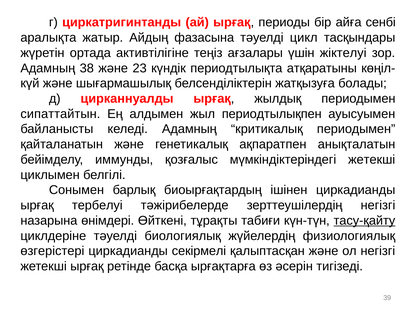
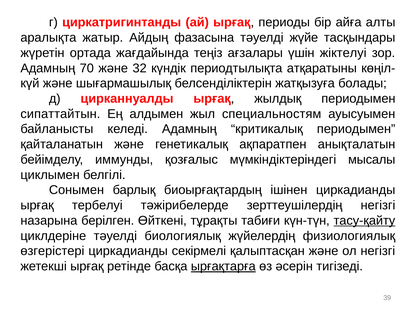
сенбі: сенбі -> алты (381, 22)
цикл: цикл -> жүйе (304, 38)
активтілігіне: активтілігіне -> жағдайында (152, 53)
38: 38 -> 70 (87, 68)
23: 23 -> 32 (140, 68)
периодтылықпен: периодтылықпен -> специальностям (272, 114)
мүмкіндіктеріндегі жетекші: жетекші -> мысалы (372, 160)
өнімдері: өнімдері -> берілген (108, 221)
ырғақтарға underline: none -> present (223, 266)
